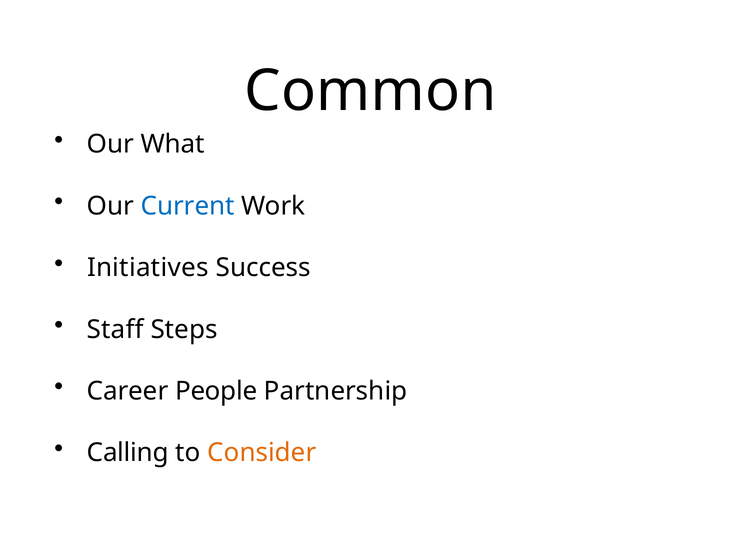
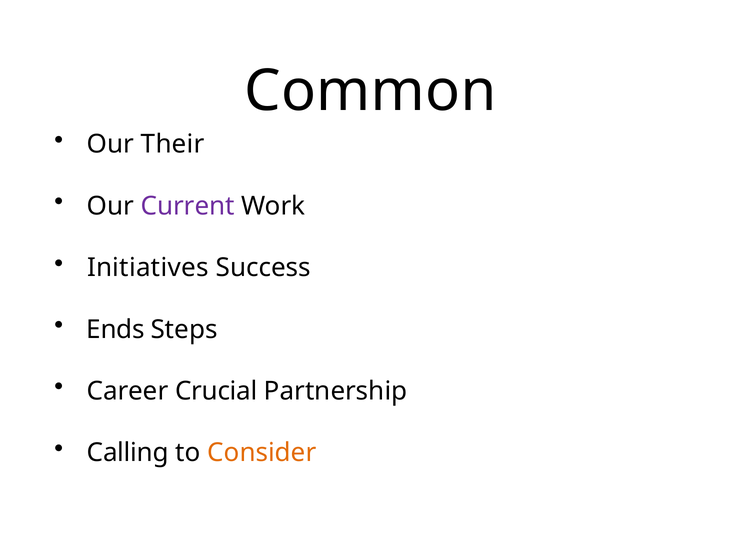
What: What -> Their (173, 144)
Current colour: blue -> purple (188, 206)
Staff: Staff -> Ends (116, 329)
People: People -> Crucial (216, 391)
